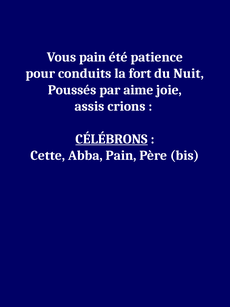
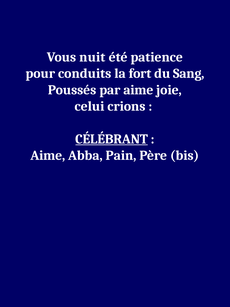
Vous pain: pain -> nuit (92, 57)
Nuit: Nuit -> Sang (189, 73)
assis: assis -> celui (90, 106)
CÉLÉBRONS: CÉLÉBRONS -> CÉLÉBRANT (112, 139)
Cette: Cette -> Aime (48, 155)
